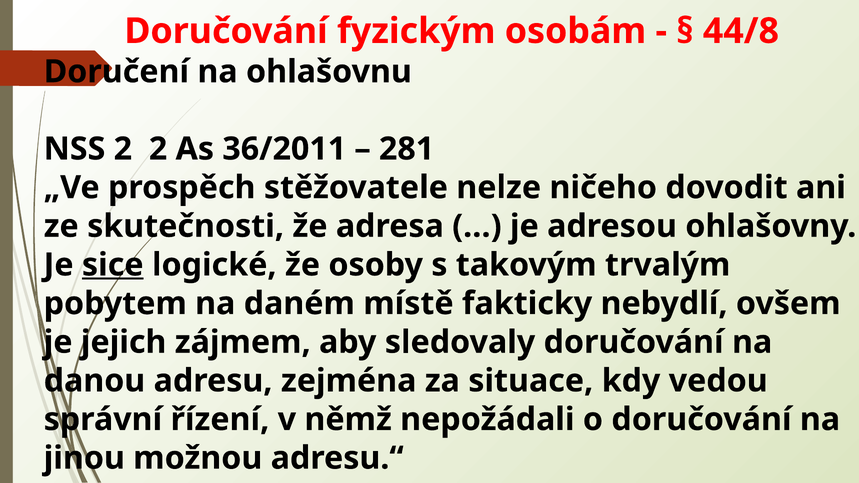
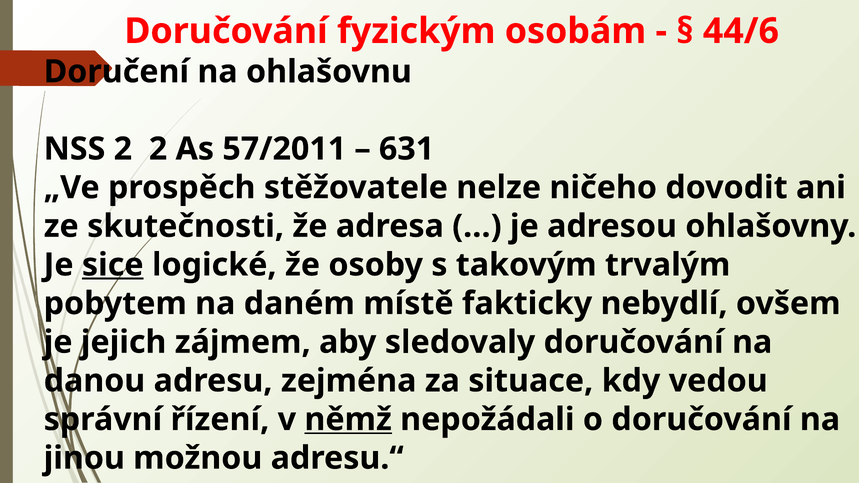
44/8: 44/8 -> 44/6 (741, 31)
36/2011: 36/2011 -> 57/2011 (284, 149)
281: 281 -> 631 (407, 149)
němž underline: none -> present (348, 420)
